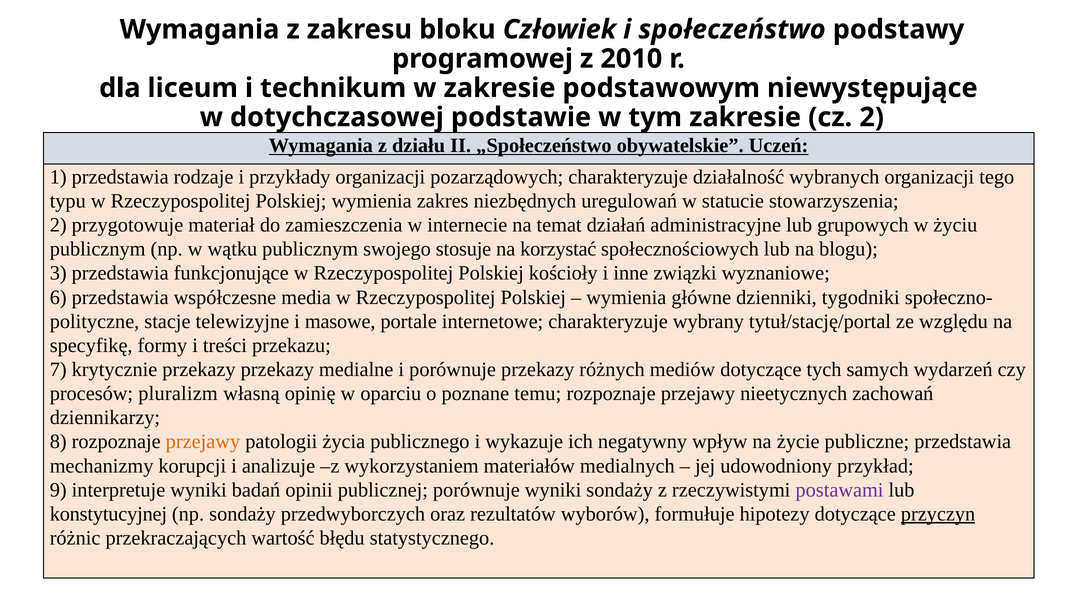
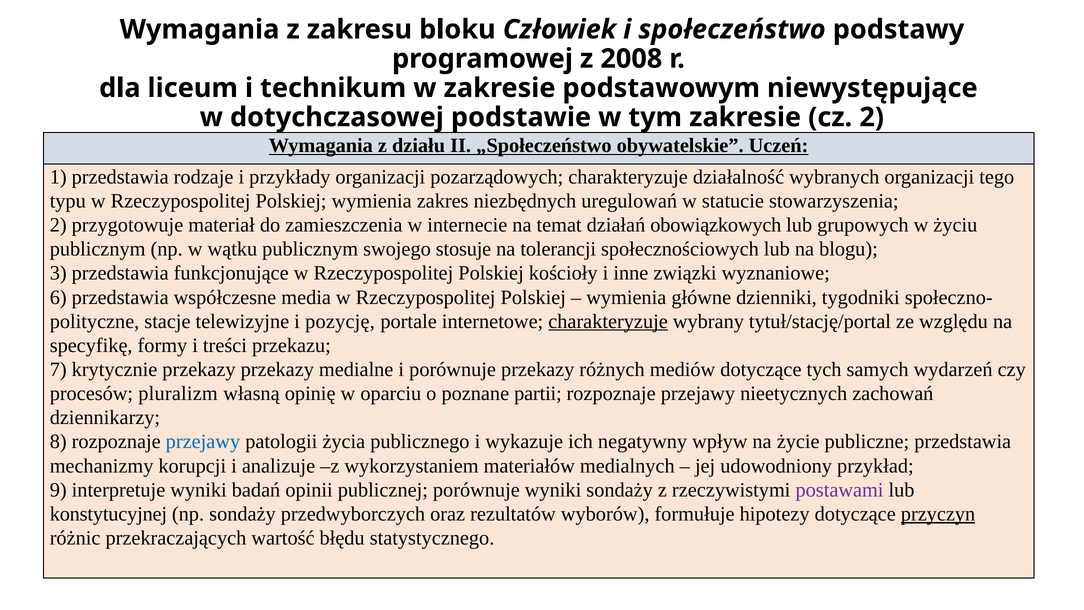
2010: 2010 -> 2008 (631, 59)
administracyjne: administracyjne -> obowiązkowych (716, 225)
korzystać: korzystać -> tolerancji (558, 249)
masowe: masowe -> pozycję (340, 321)
charakteryzuje underline: none -> present (608, 321)
temu: temu -> partii (538, 393)
przejawy colour: orange -> blue (203, 442)
